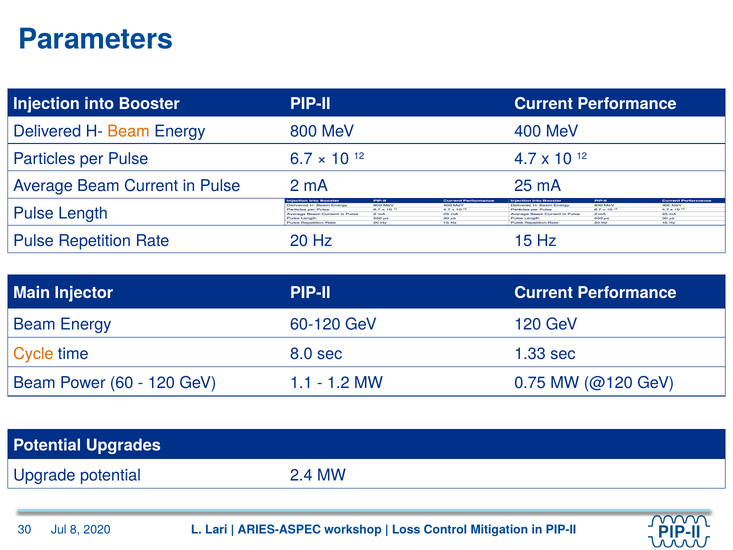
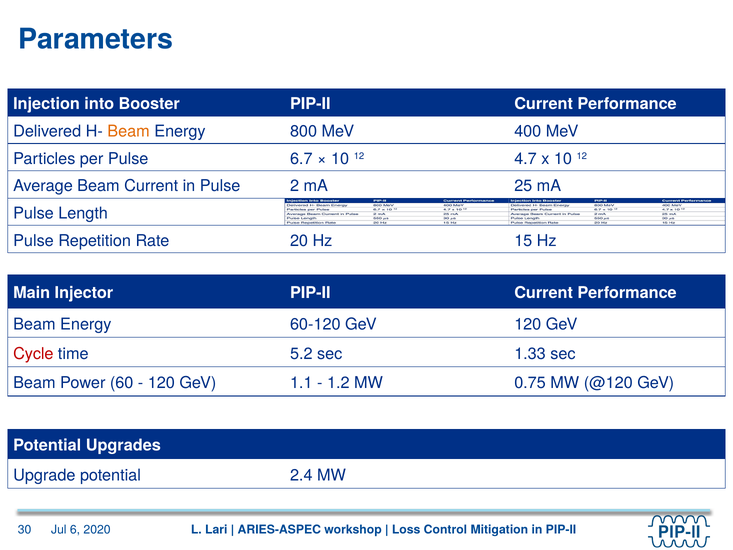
Cycle colour: orange -> red (33, 353)
8.0: 8.0 -> 5.2 (301, 353)
8: 8 -> 6 (75, 530)
